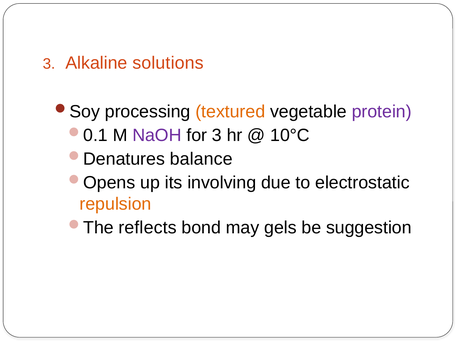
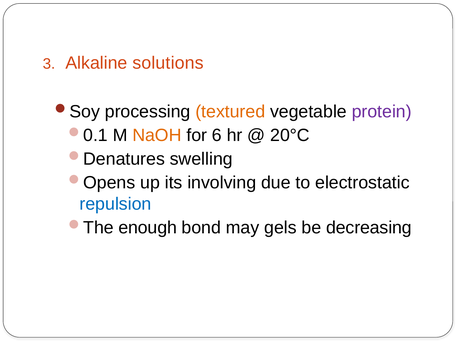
NaOH colour: purple -> orange (157, 135)
for 3: 3 -> 6 (217, 135)
10°C: 10°C -> 20°C (290, 135)
balance: balance -> swelling (201, 159)
repulsion colour: orange -> blue (115, 204)
reflects: reflects -> enough (148, 228)
suggestion: suggestion -> decreasing (369, 228)
